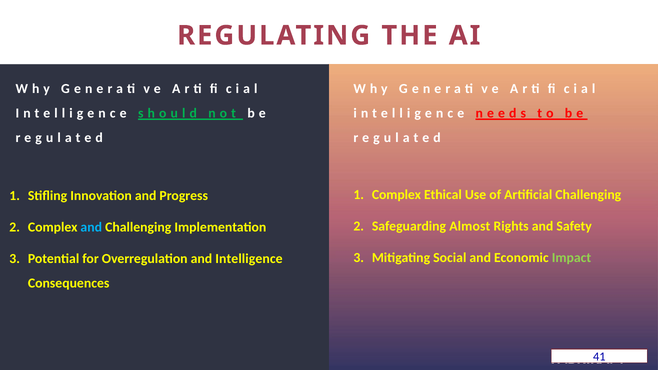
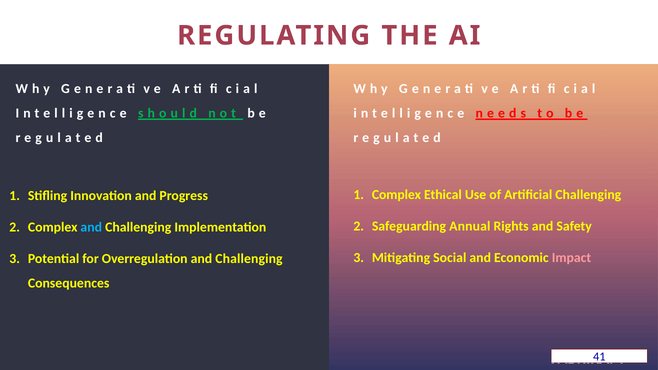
Almost: Almost -> Annual (470, 226)
Impact colour: light green -> pink (571, 258)
Overregulation and Intelligence: Intelligence -> Challenging (249, 259)
